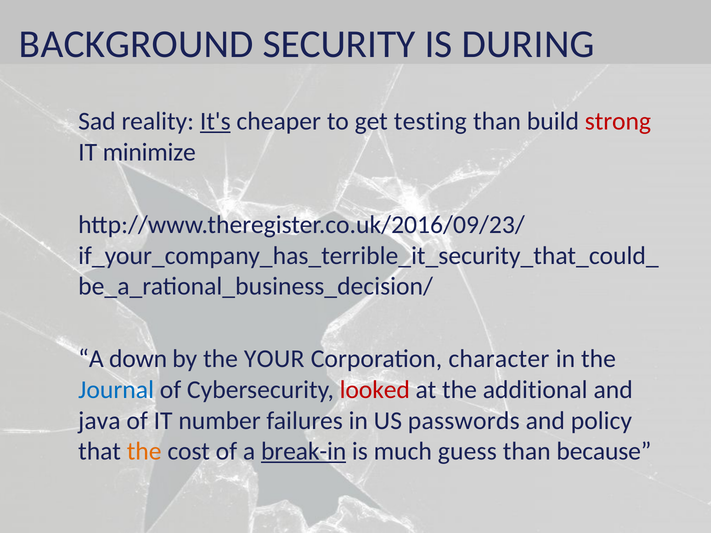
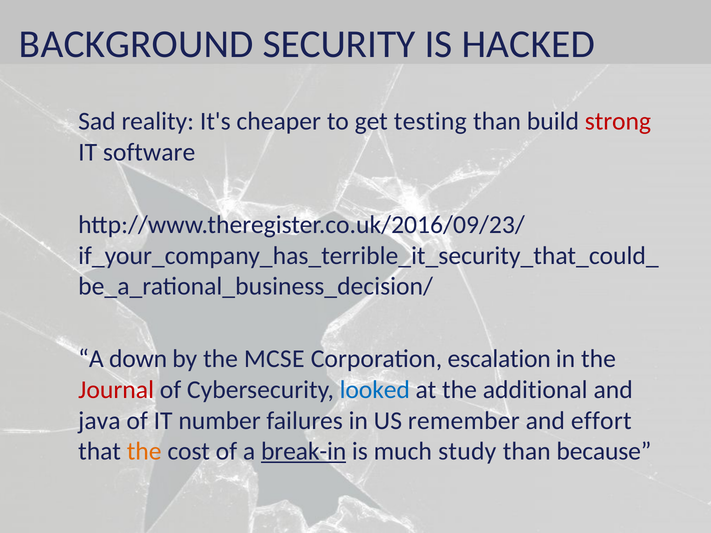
DURING: DURING -> HACKED (528, 44)
It's underline: present -> none (215, 121)
minimize: minimize -> software (149, 152)
YOUR: YOUR -> MCSE (274, 359)
character: character -> escalation (499, 359)
Journal colour: blue -> red (116, 390)
looked colour: red -> blue (375, 390)
passwords: passwords -> remember (464, 421)
policy: policy -> effort (601, 421)
guess: guess -> study (467, 452)
